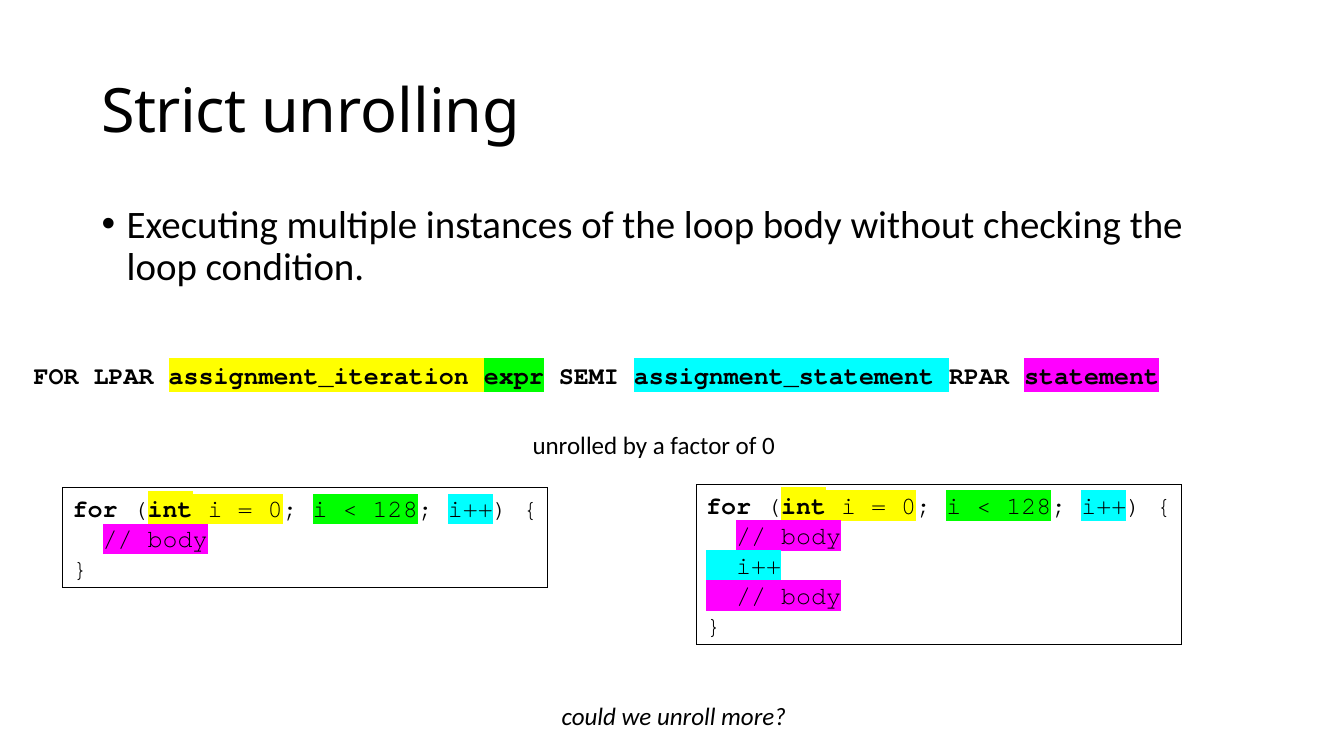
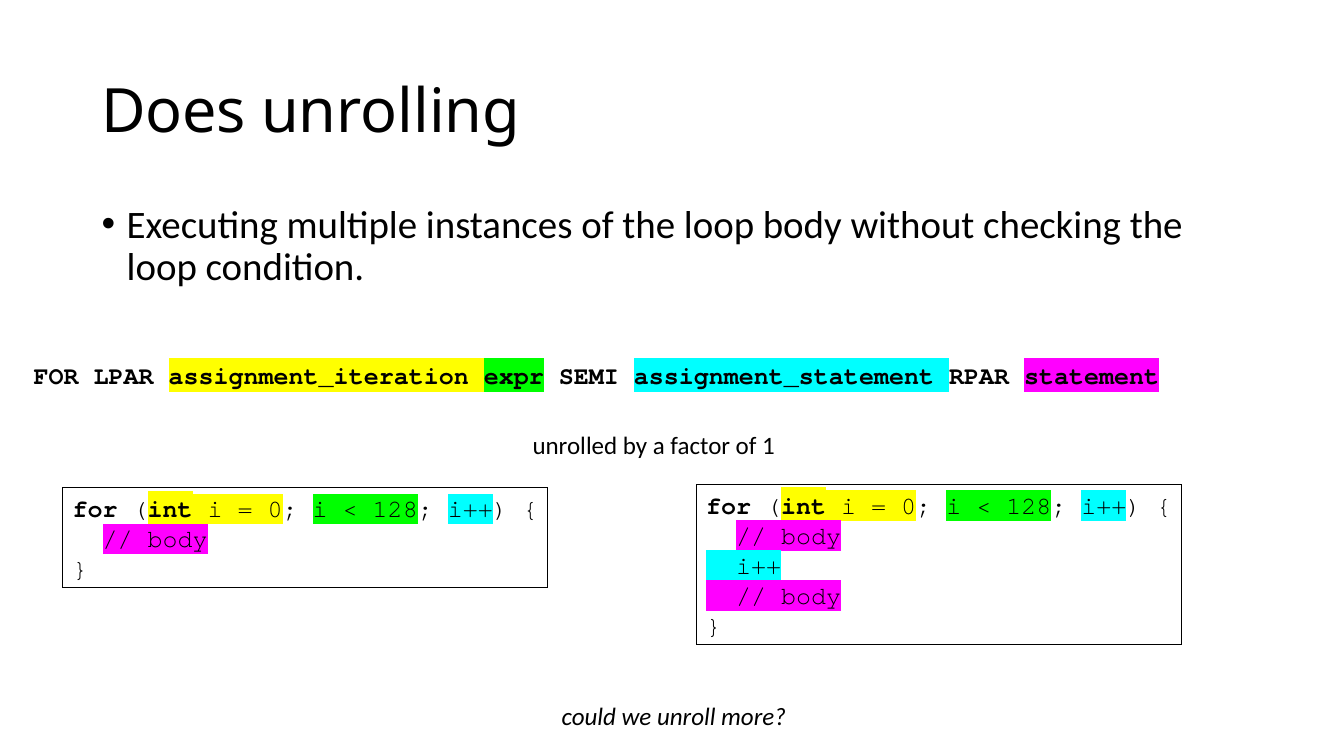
Strict: Strict -> Does (174, 112)
of 0: 0 -> 1 (769, 446)
